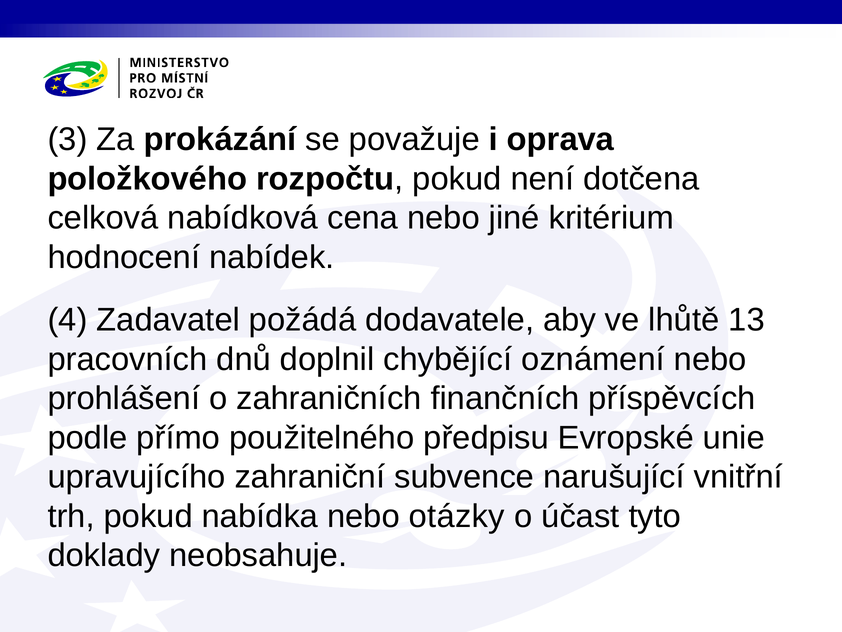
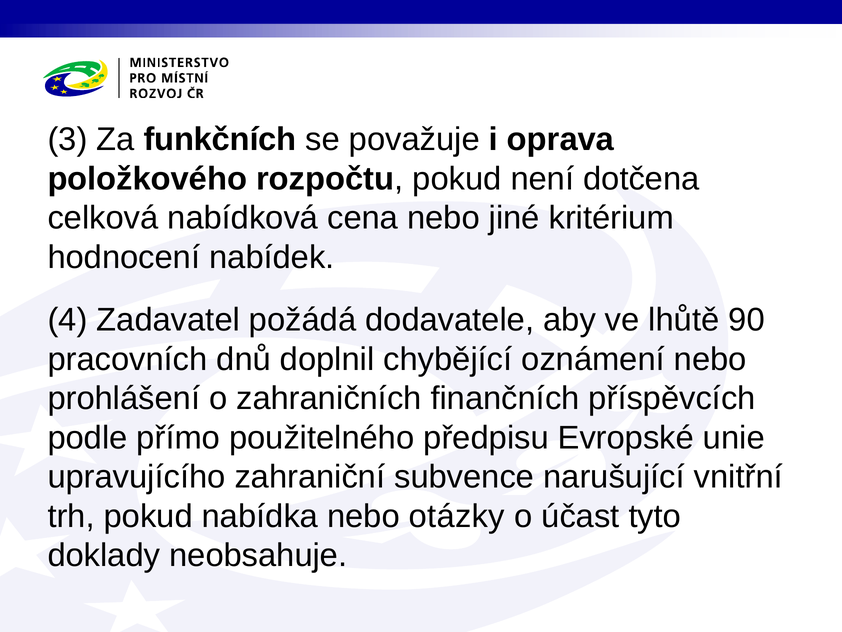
prokázání: prokázání -> funkčních (220, 140)
13: 13 -> 90 (747, 320)
